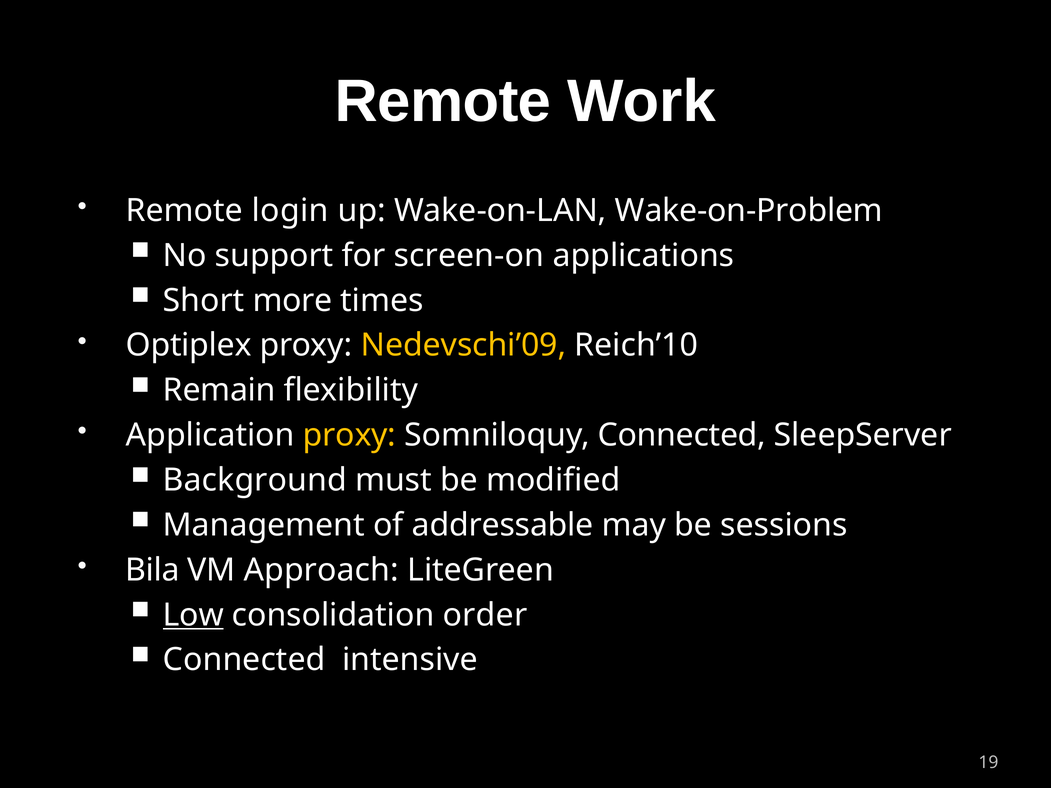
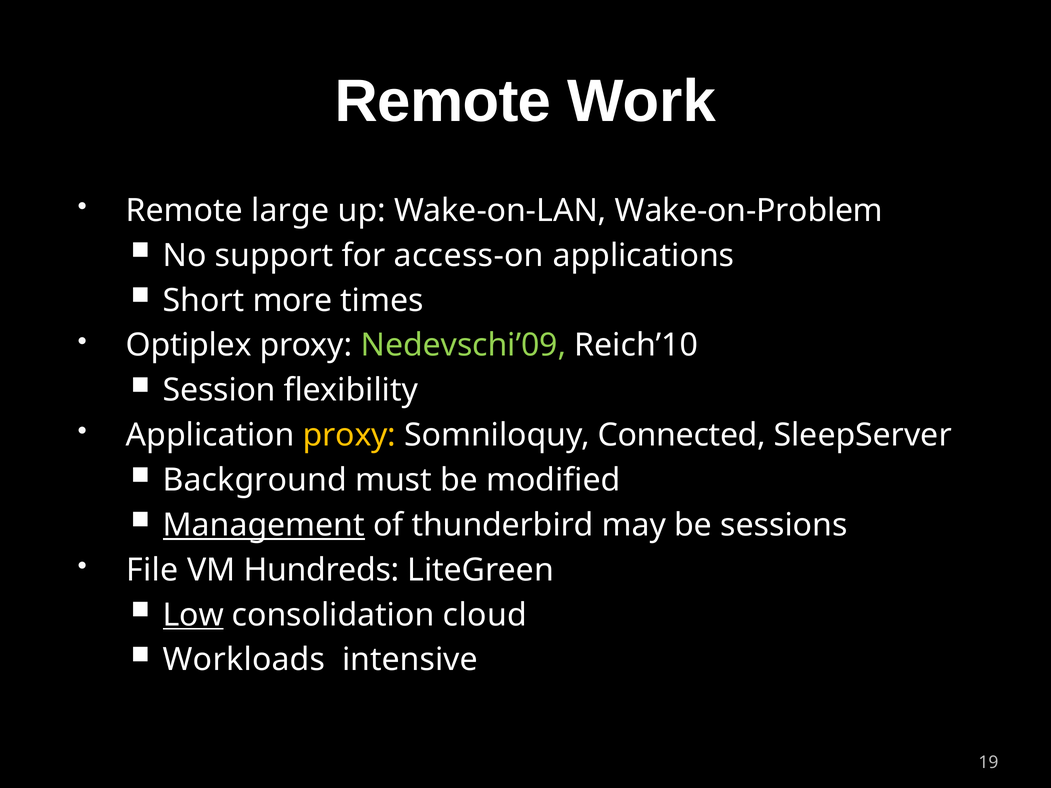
login: login -> large (290, 211)
screen-on: screen-on -> access-on (469, 256)
Nedevschi’09 colour: yellow -> light green (464, 346)
Remain: Remain -> Session (219, 390)
Management underline: none -> present (264, 525)
addressable: addressable -> thunderbird (503, 525)
Bila: Bila -> File (152, 570)
Approach: Approach -> Hundreds (321, 570)
order: order -> cloud (485, 615)
Connected: Connected -> Workloads (244, 660)
